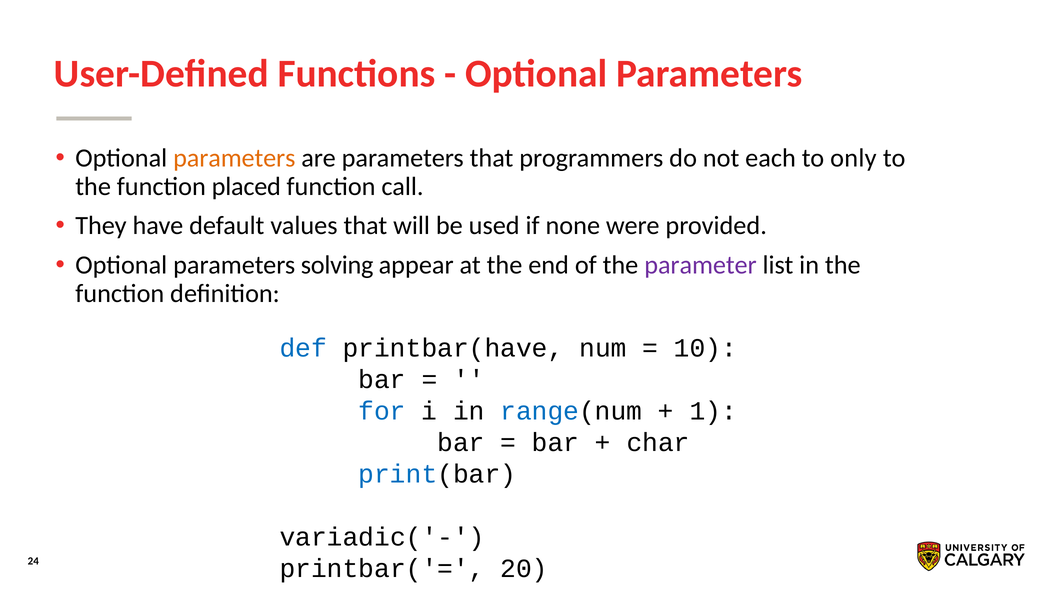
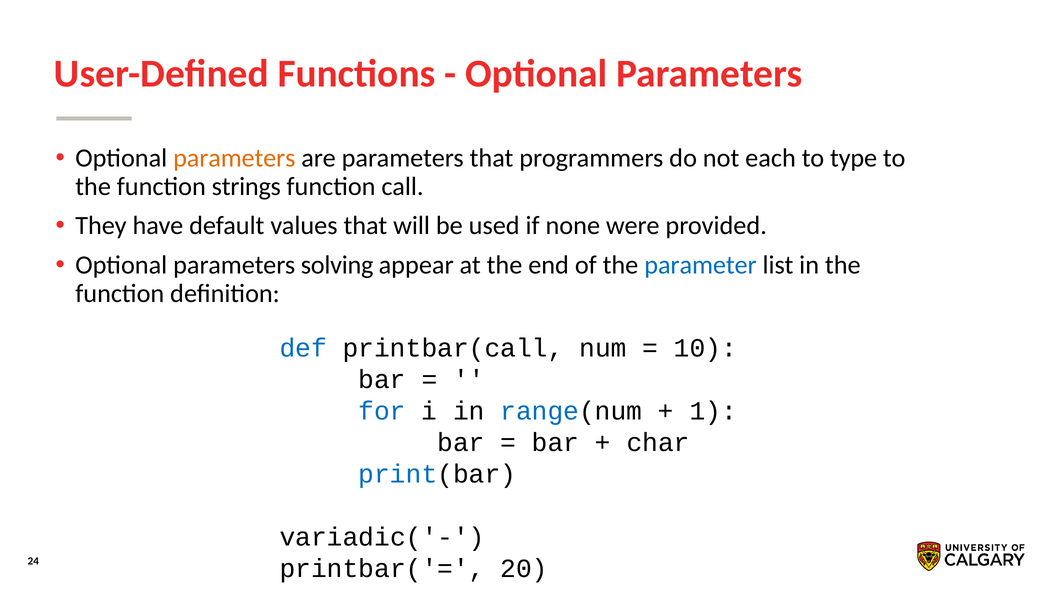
only: only -> type (854, 158)
placed: placed -> strings (246, 186)
parameter colour: purple -> blue (700, 265)
printbar(have: printbar(have -> printbar(call (453, 348)
